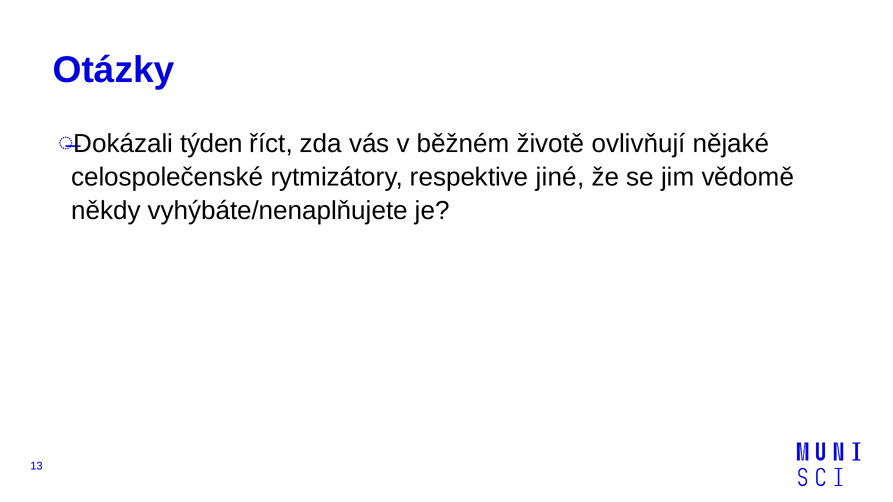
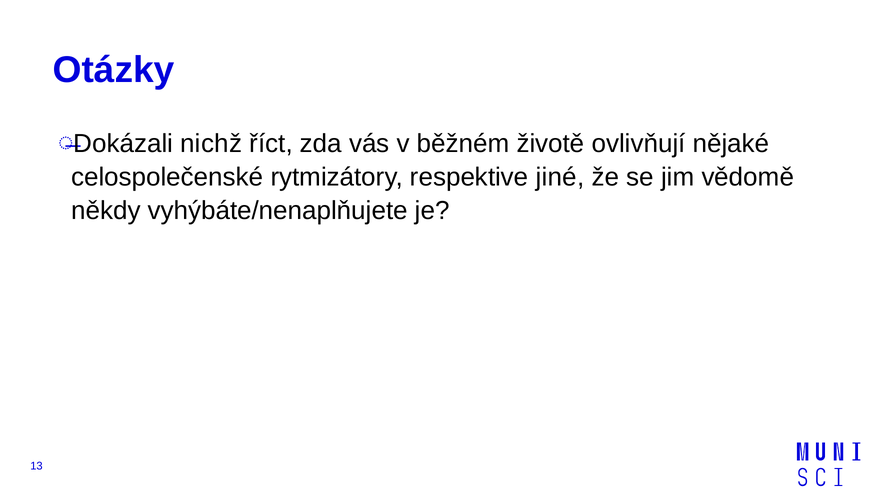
týden: týden -> nichž (211, 144)
